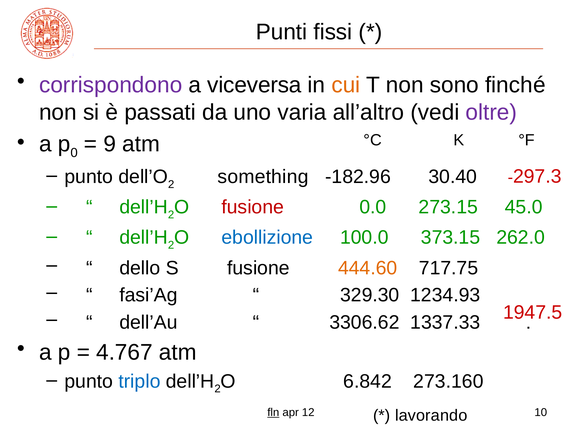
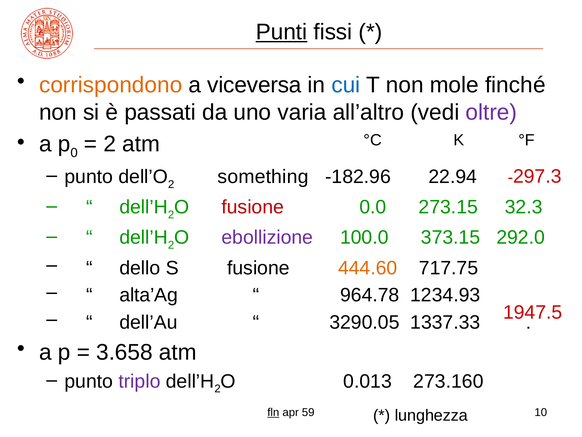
Punti underline: none -> present (281, 32)
corrispondono colour: purple -> orange (111, 85)
cui colour: orange -> blue (346, 85)
sono: sono -> mole (454, 85)
9: 9 -> 2 (110, 144)
30.40: 30.40 -> 22.94 (453, 177)
45.0: 45.0 -> 32.3 (524, 207)
ebollizione colour: blue -> purple (267, 237)
262.0: 262.0 -> 292.0 (521, 237)
fasi’Ag: fasi’Ag -> alta’Ag (149, 295)
329.30: 329.30 -> 964.78 (370, 295)
3306.62: 3306.62 -> 3290.05 (364, 322)
4.767: 4.767 -> 3.658 (124, 352)
triplo colour: blue -> purple (139, 381)
6.842: 6.842 -> 0.013 (368, 381)
12: 12 -> 59 (308, 412)
lavorando: lavorando -> lunghezza (431, 415)
